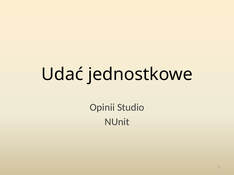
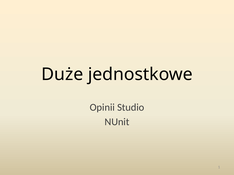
Udać: Udać -> Duże (62, 75)
